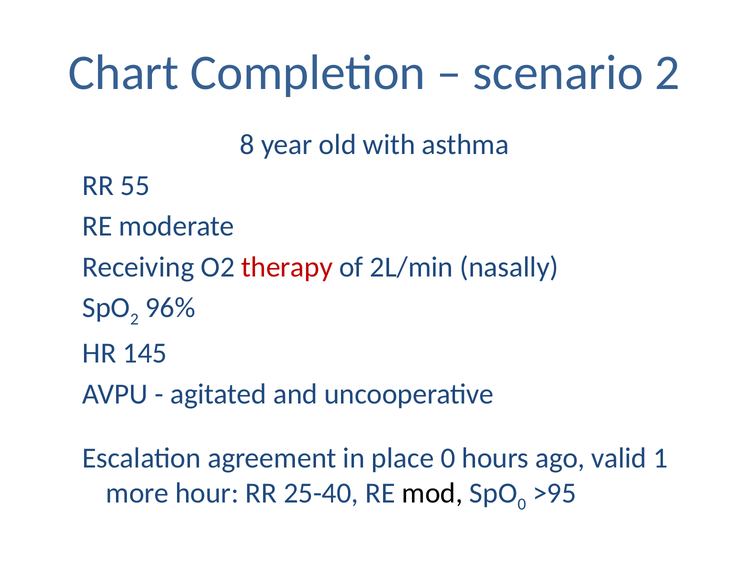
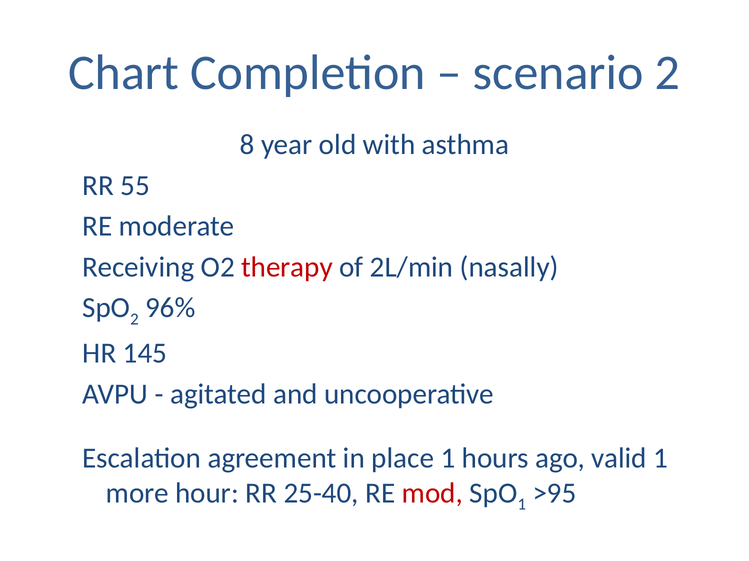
place 0: 0 -> 1 (448, 459)
mod colour: black -> red (432, 494)
0: 0 -> 1 (522, 505)
